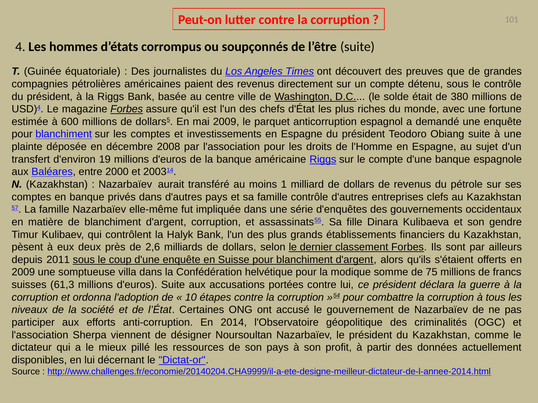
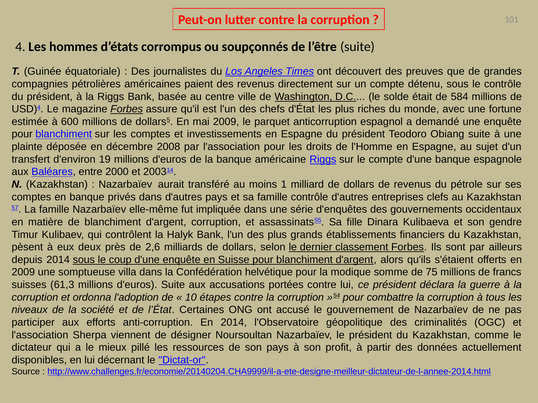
380: 380 -> 584 (460, 97)
depuis 2011: 2011 -> 2014 (58, 260)
